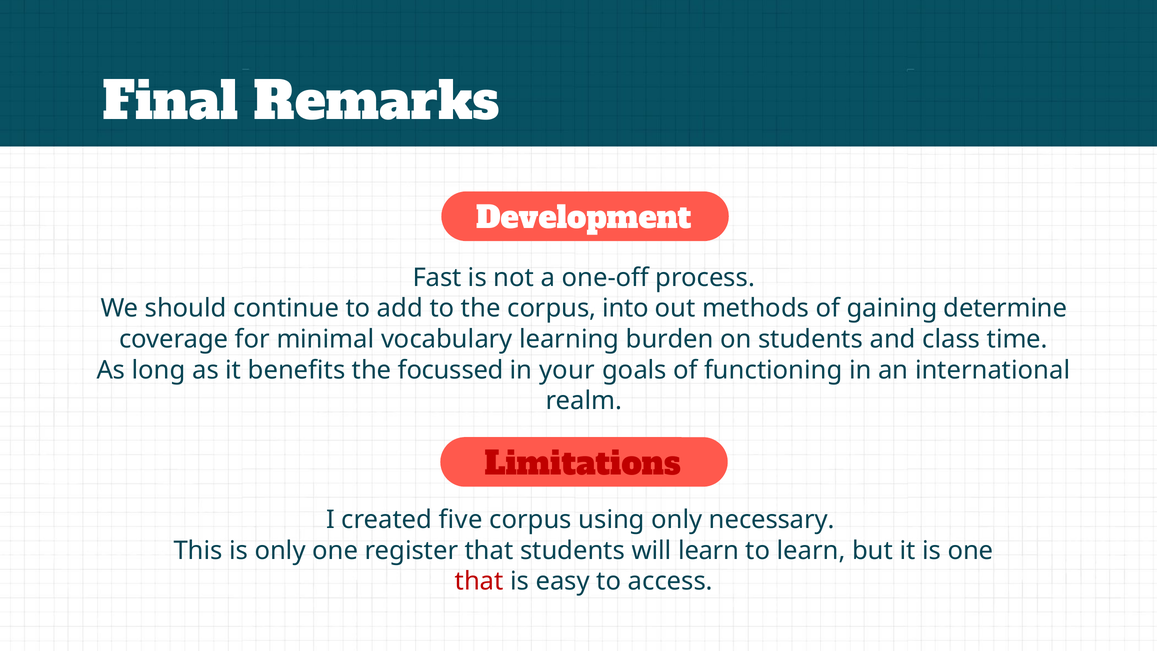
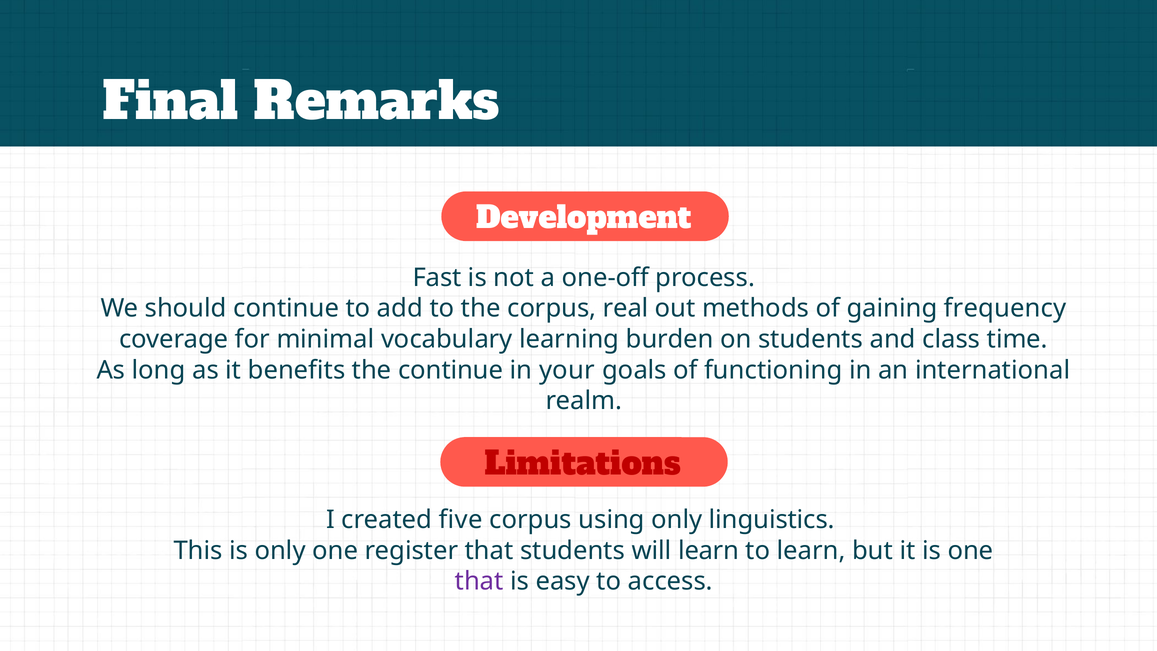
into: into -> real (626, 308)
determine: determine -> frequency (1005, 308)
the focussed: focussed -> continue (451, 370)
necessary: necessary -> linguistics (772, 520)
that colour: red -> purple (479, 581)
